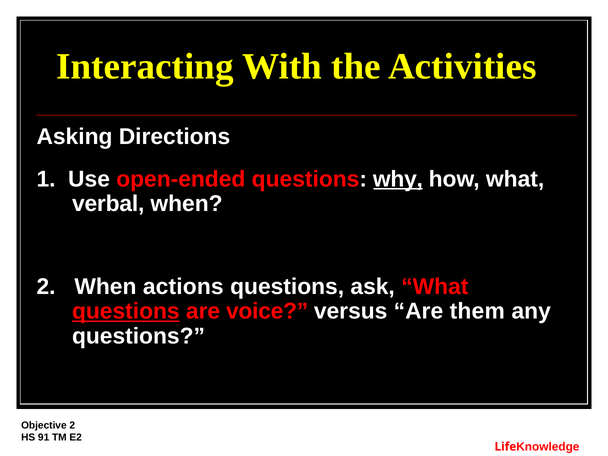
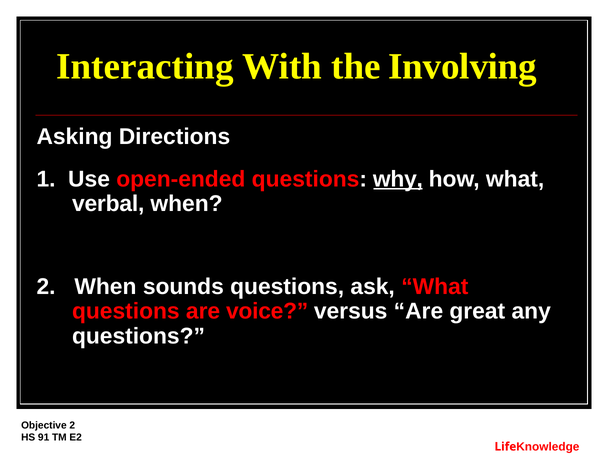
Activities: Activities -> Involving (463, 66)
actions: actions -> sounds (183, 287)
questions underline: present -> none (126, 311)
them: them -> great (477, 311)
